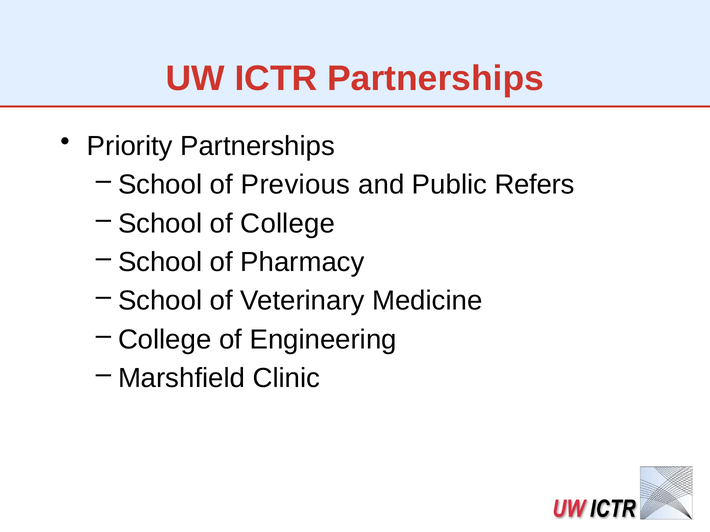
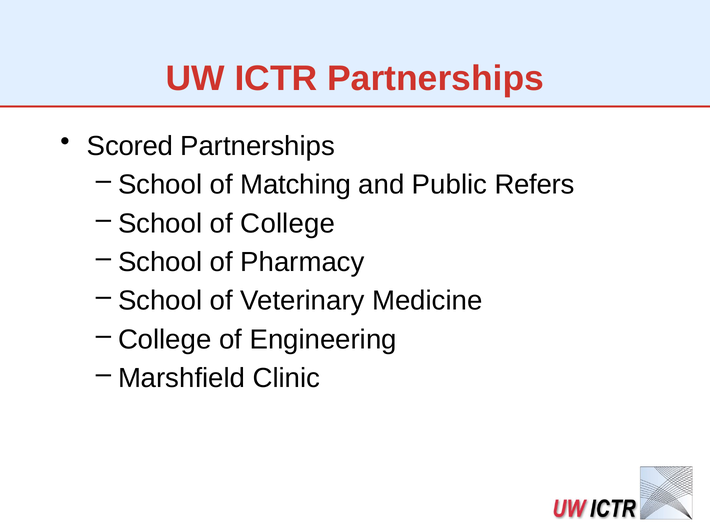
Priority: Priority -> Scored (130, 146)
Previous: Previous -> Matching (296, 185)
